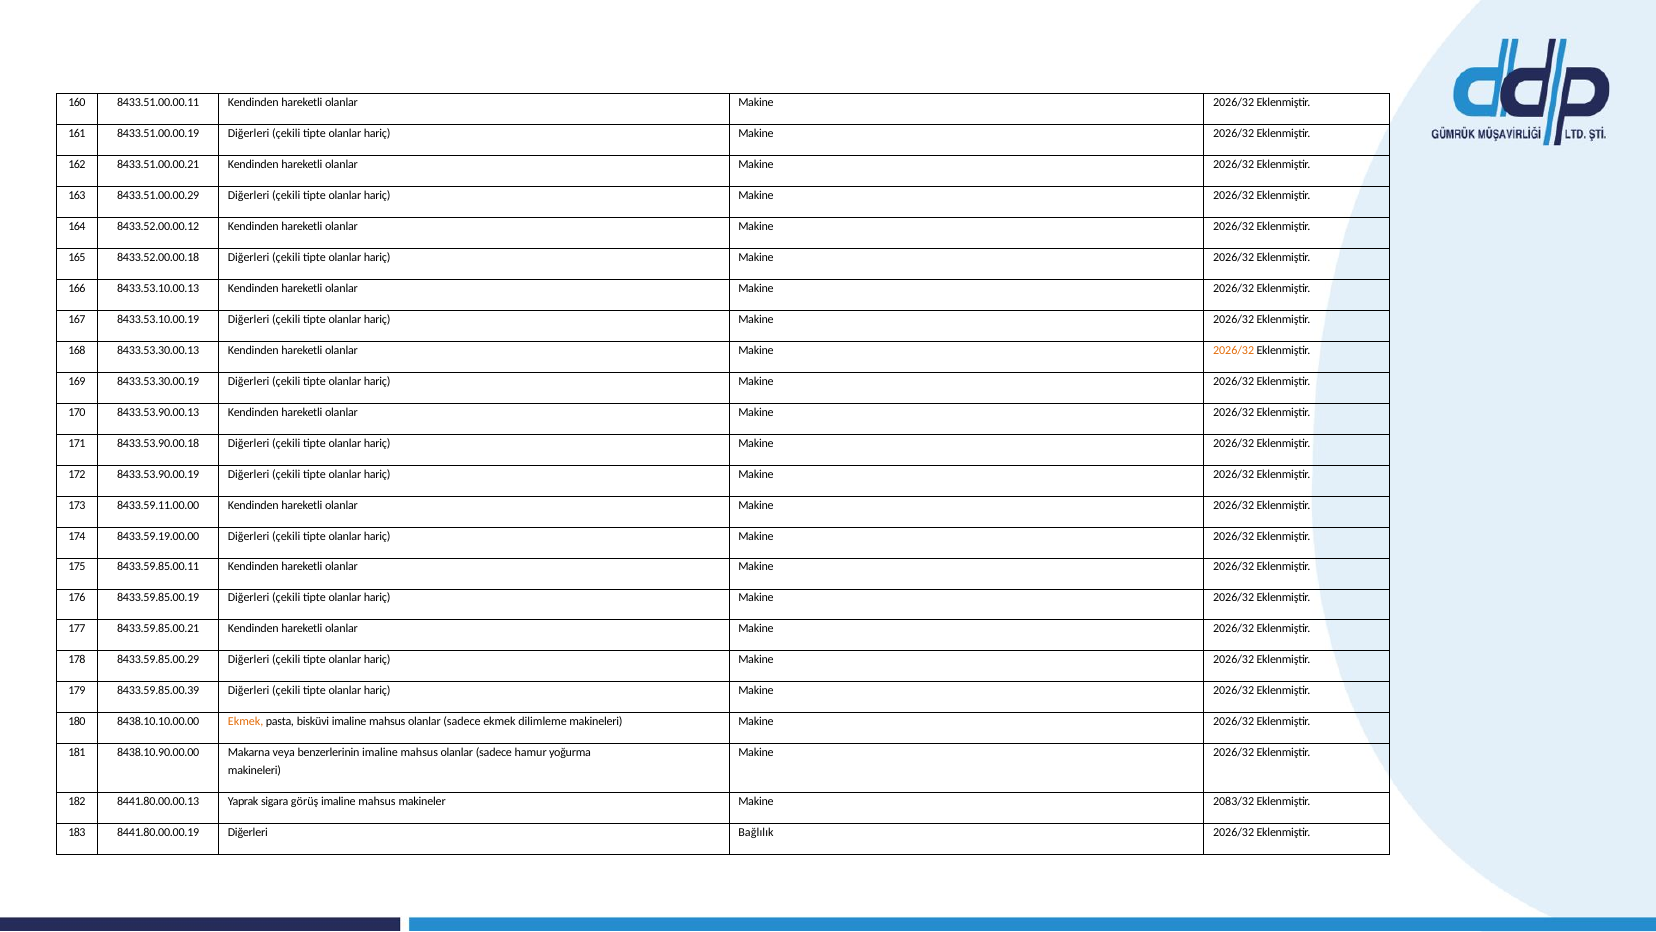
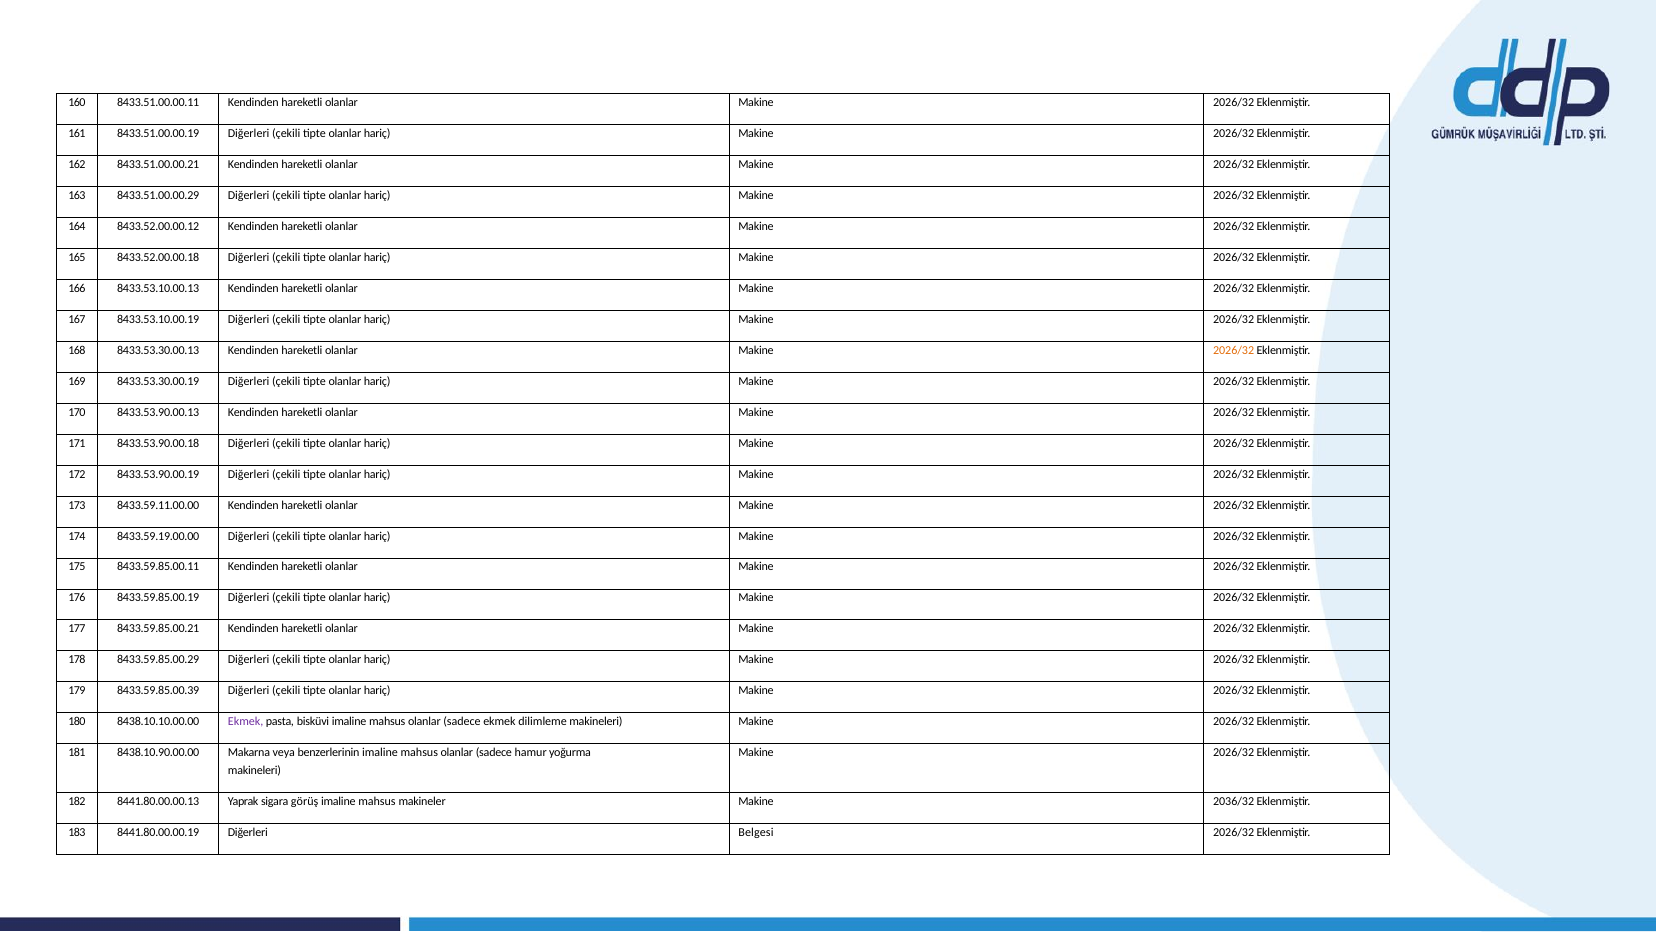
Ekmek colour: orange -> purple (246, 721)
2083/32: 2083/32 -> 2036/32 (1234, 801)
Bağlılık: Bağlılık -> Belgesi (756, 832)
